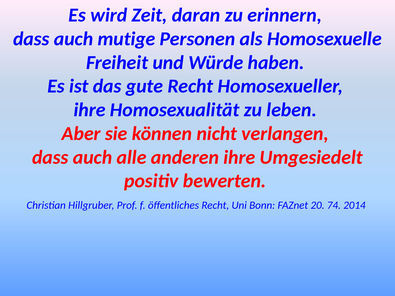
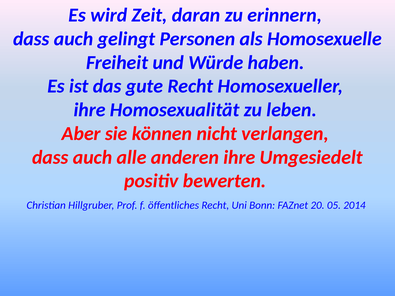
mutige: mutige -> gelingt (126, 39)
74: 74 -> 05 (334, 205)
